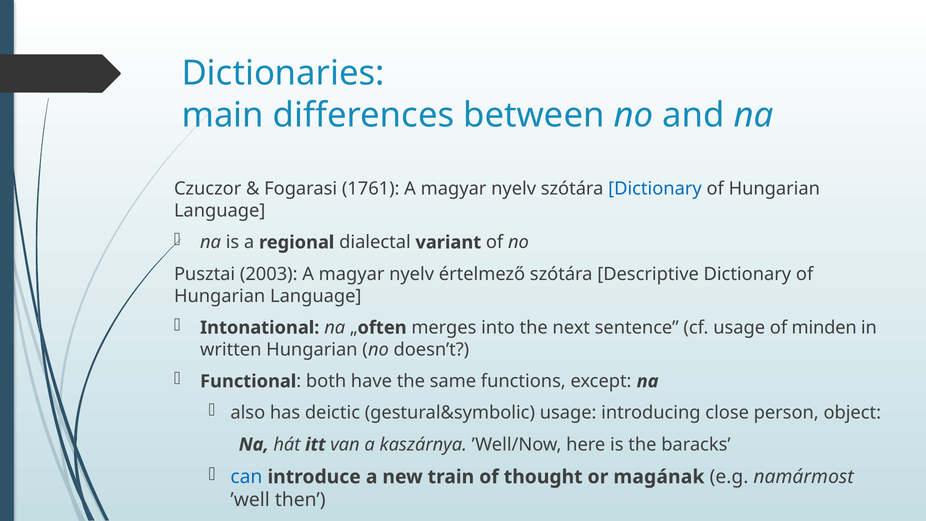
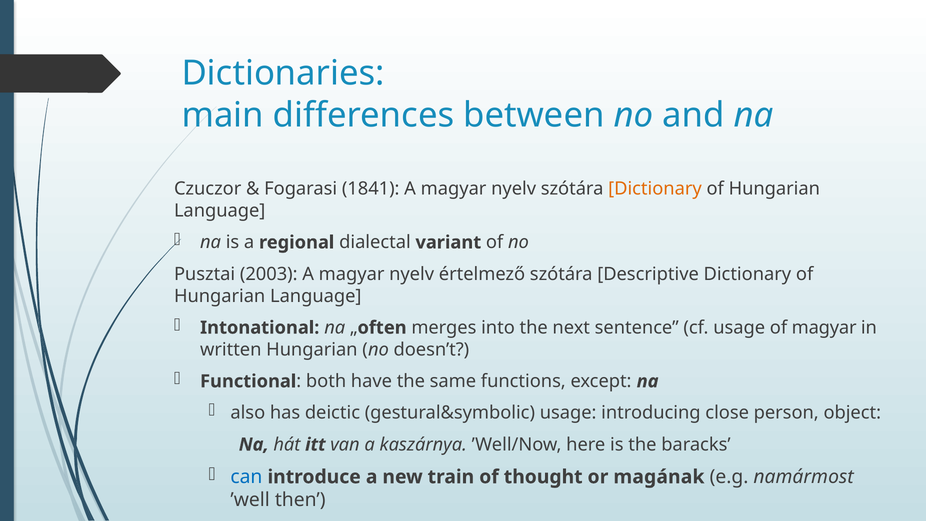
1761: 1761 -> 1841 (371, 189)
Dictionary colour: blue -> orange (655, 189)
of minden: minden -> magyar (824, 328)
